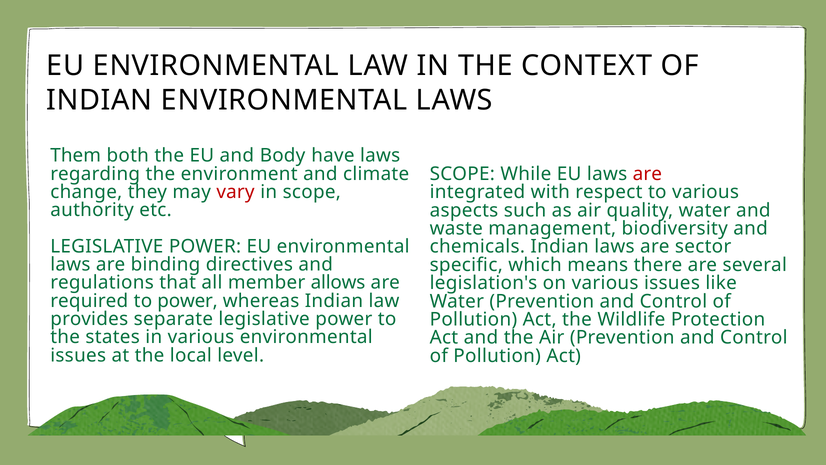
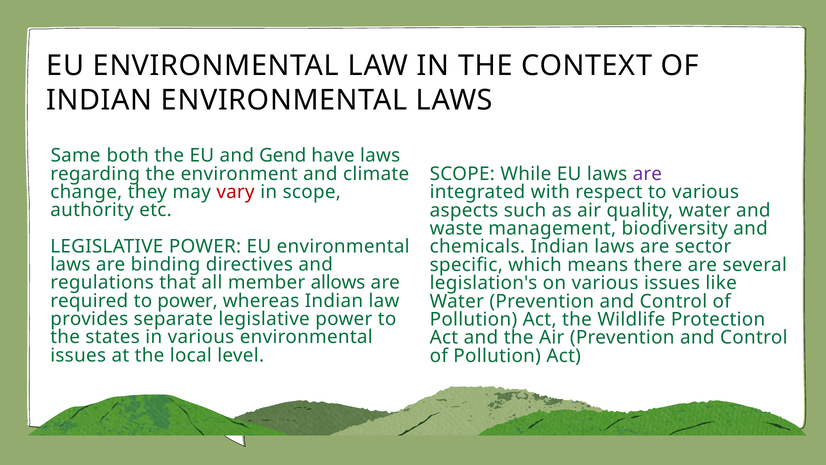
Them: Them -> Same (76, 156)
Body: Body -> Gend (283, 156)
are colour: red -> purple (647, 174)
